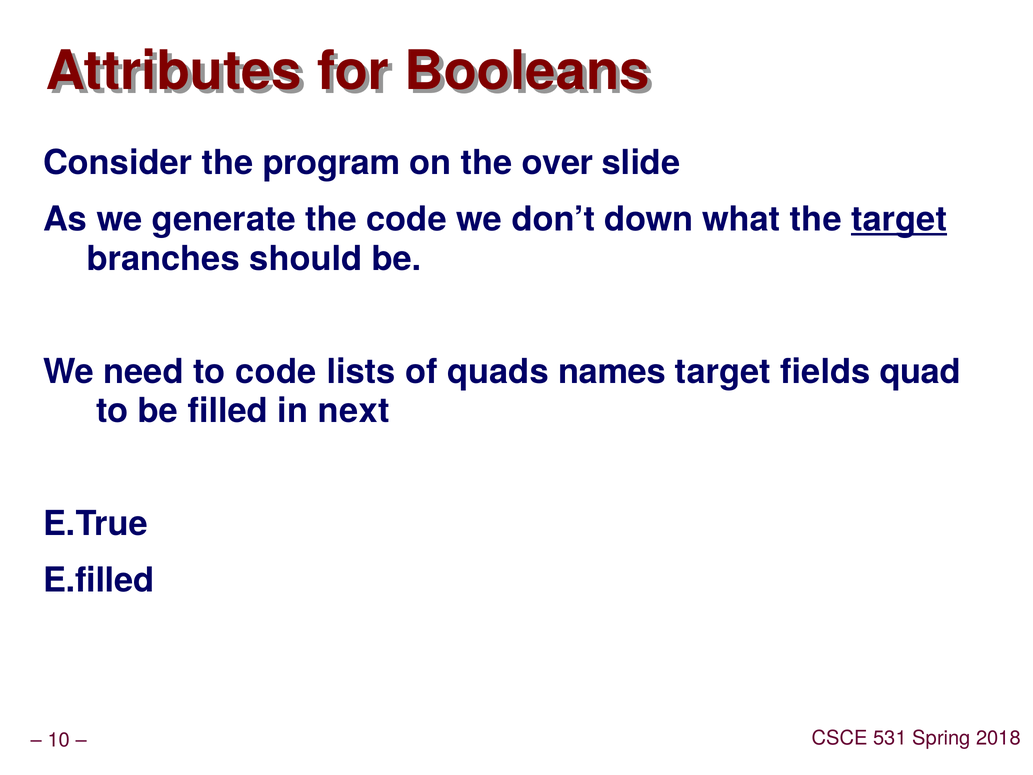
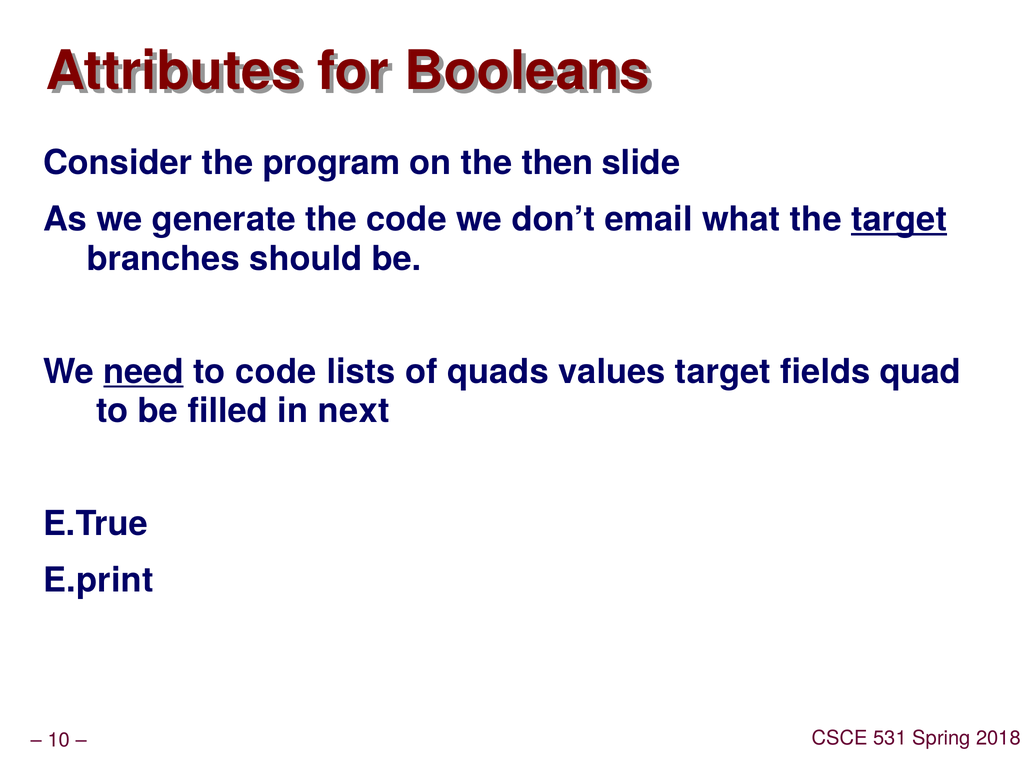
over: over -> then (557, 163)
down: down -> email (649, 219)
need underline: none -> present (143, 372)
names: names -> values (612, 372)
E.filled: E.filled -> E.print (98, 580)
